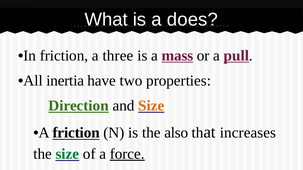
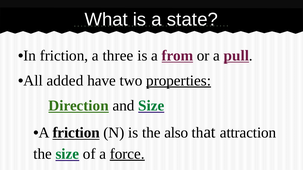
does: does -> state (192, 19)
mass: mass -> from (177, 56)
inertia: inertia -> added (65, 81)
properties underline: none -> present (179, 81)
Size colour: orange -> green (151, 106)
increases: increases -> attraction (248, 133)
